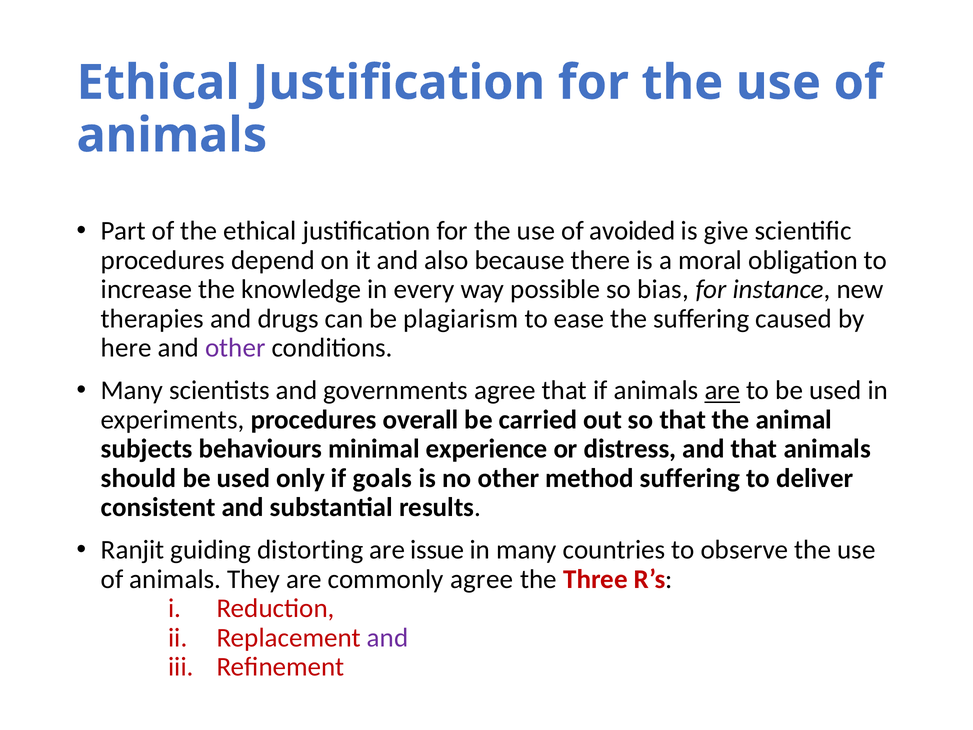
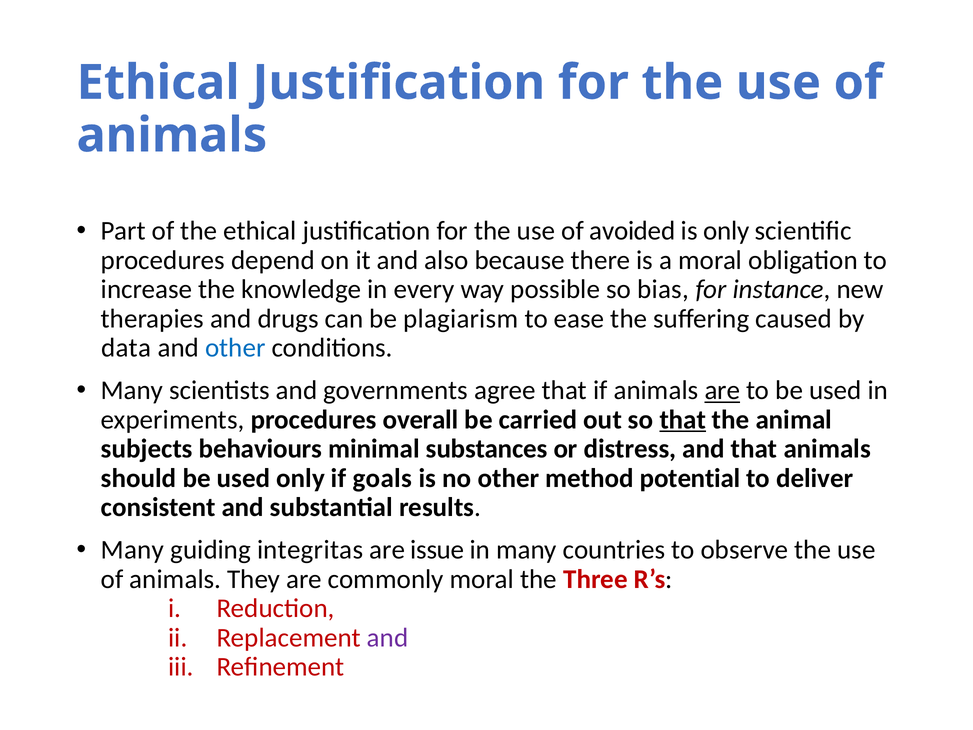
is give: give -> only (726, 231)
here: here -> data (126, 348)
other colour: purple -> blue (235, 348)
that underline: none -> present (683, 420)
experience: experience -> substances (487, 449)
method suffering: suffering -> potential (690, 478)
Ranjit: Ranjit -> Many (133, 550)
distorting: distorting -> integritas (310, 550)
commonly agree: agree -> moral (482, 579)
